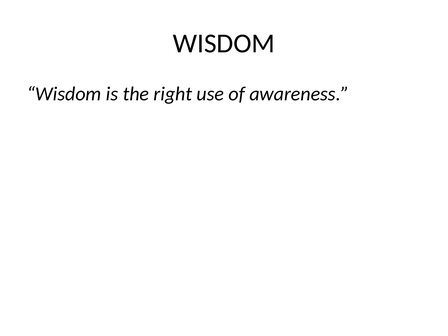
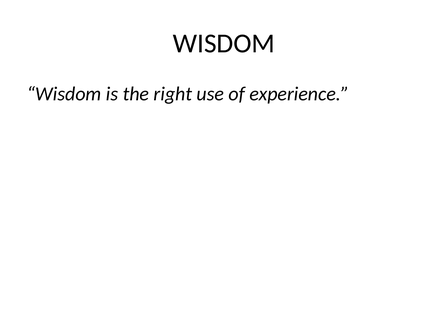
awareness: awareness -> experience (299, 94)
